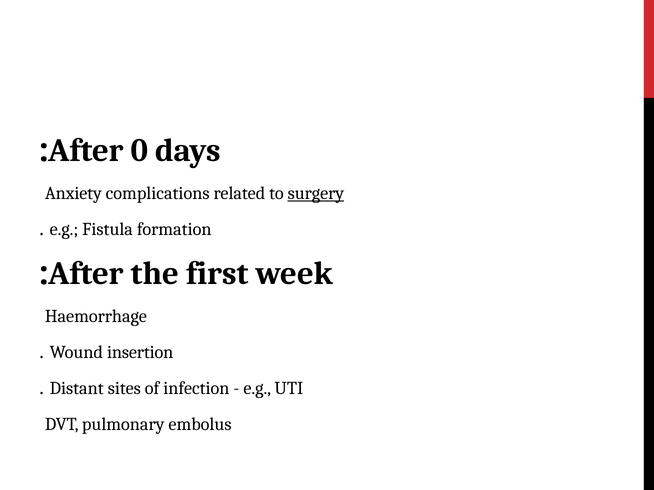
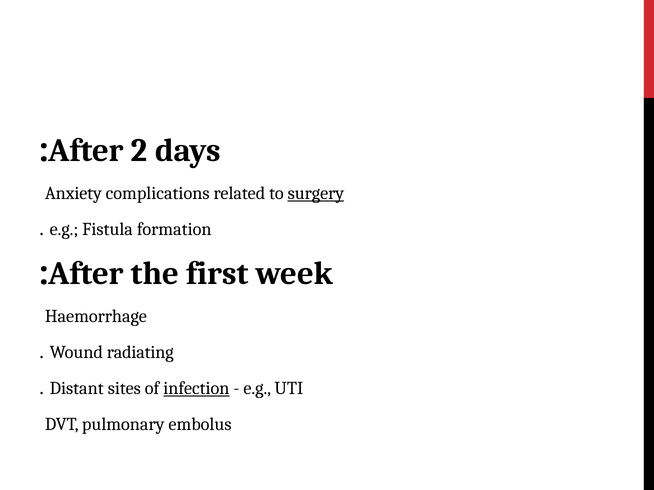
0: 0 -> 2 (139, 151)
insertion: insertion -> radiating (140, 353)
infection underline: none -> present (196, 389)
